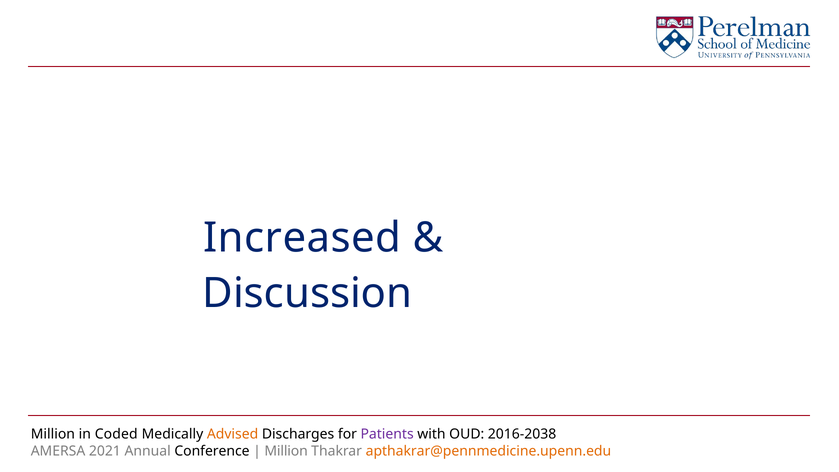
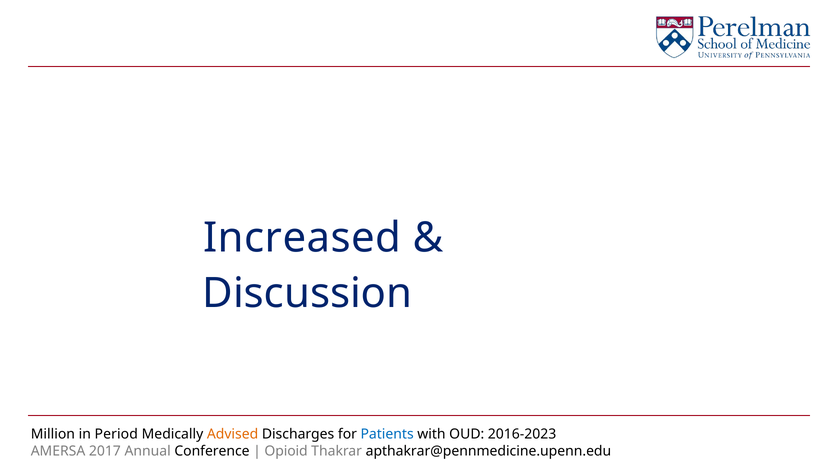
Coded: Coded -> Period (116, 434)
Patients colour: purple -> blue (387, 434)
2016-2038: 2016-2038 -> 2016-2023 (522, 434)
2021: 2021 -> 2017 (105, 451)
Million: Million -> Opioid (286, 451)
apthakrar@pennmedicine.upenn.edu colour: orange -> black (488, 451)
